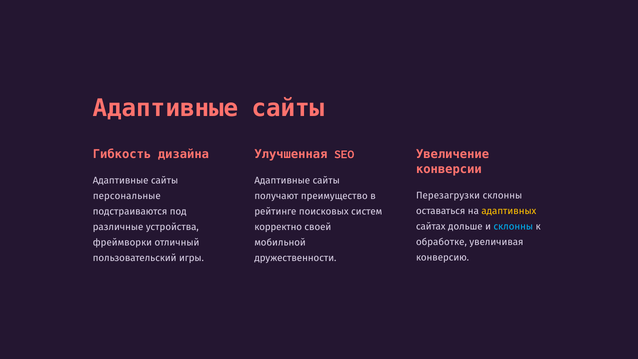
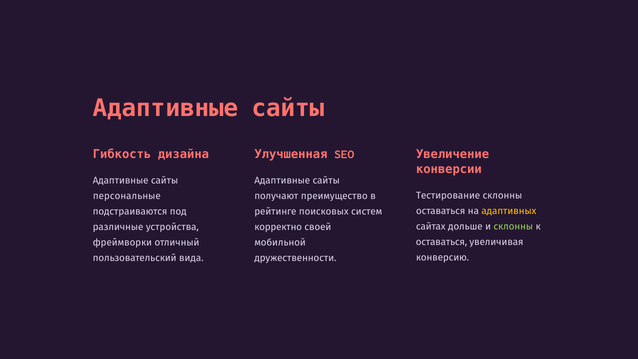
Перезагрузки: Перезагрузки -> Тестирование (448, 196)
склонны colour: light blue -> light green (513, 227)
обработке: обработке -> оставаться (441, 242)
игры: игры -> вида (191, 258)
